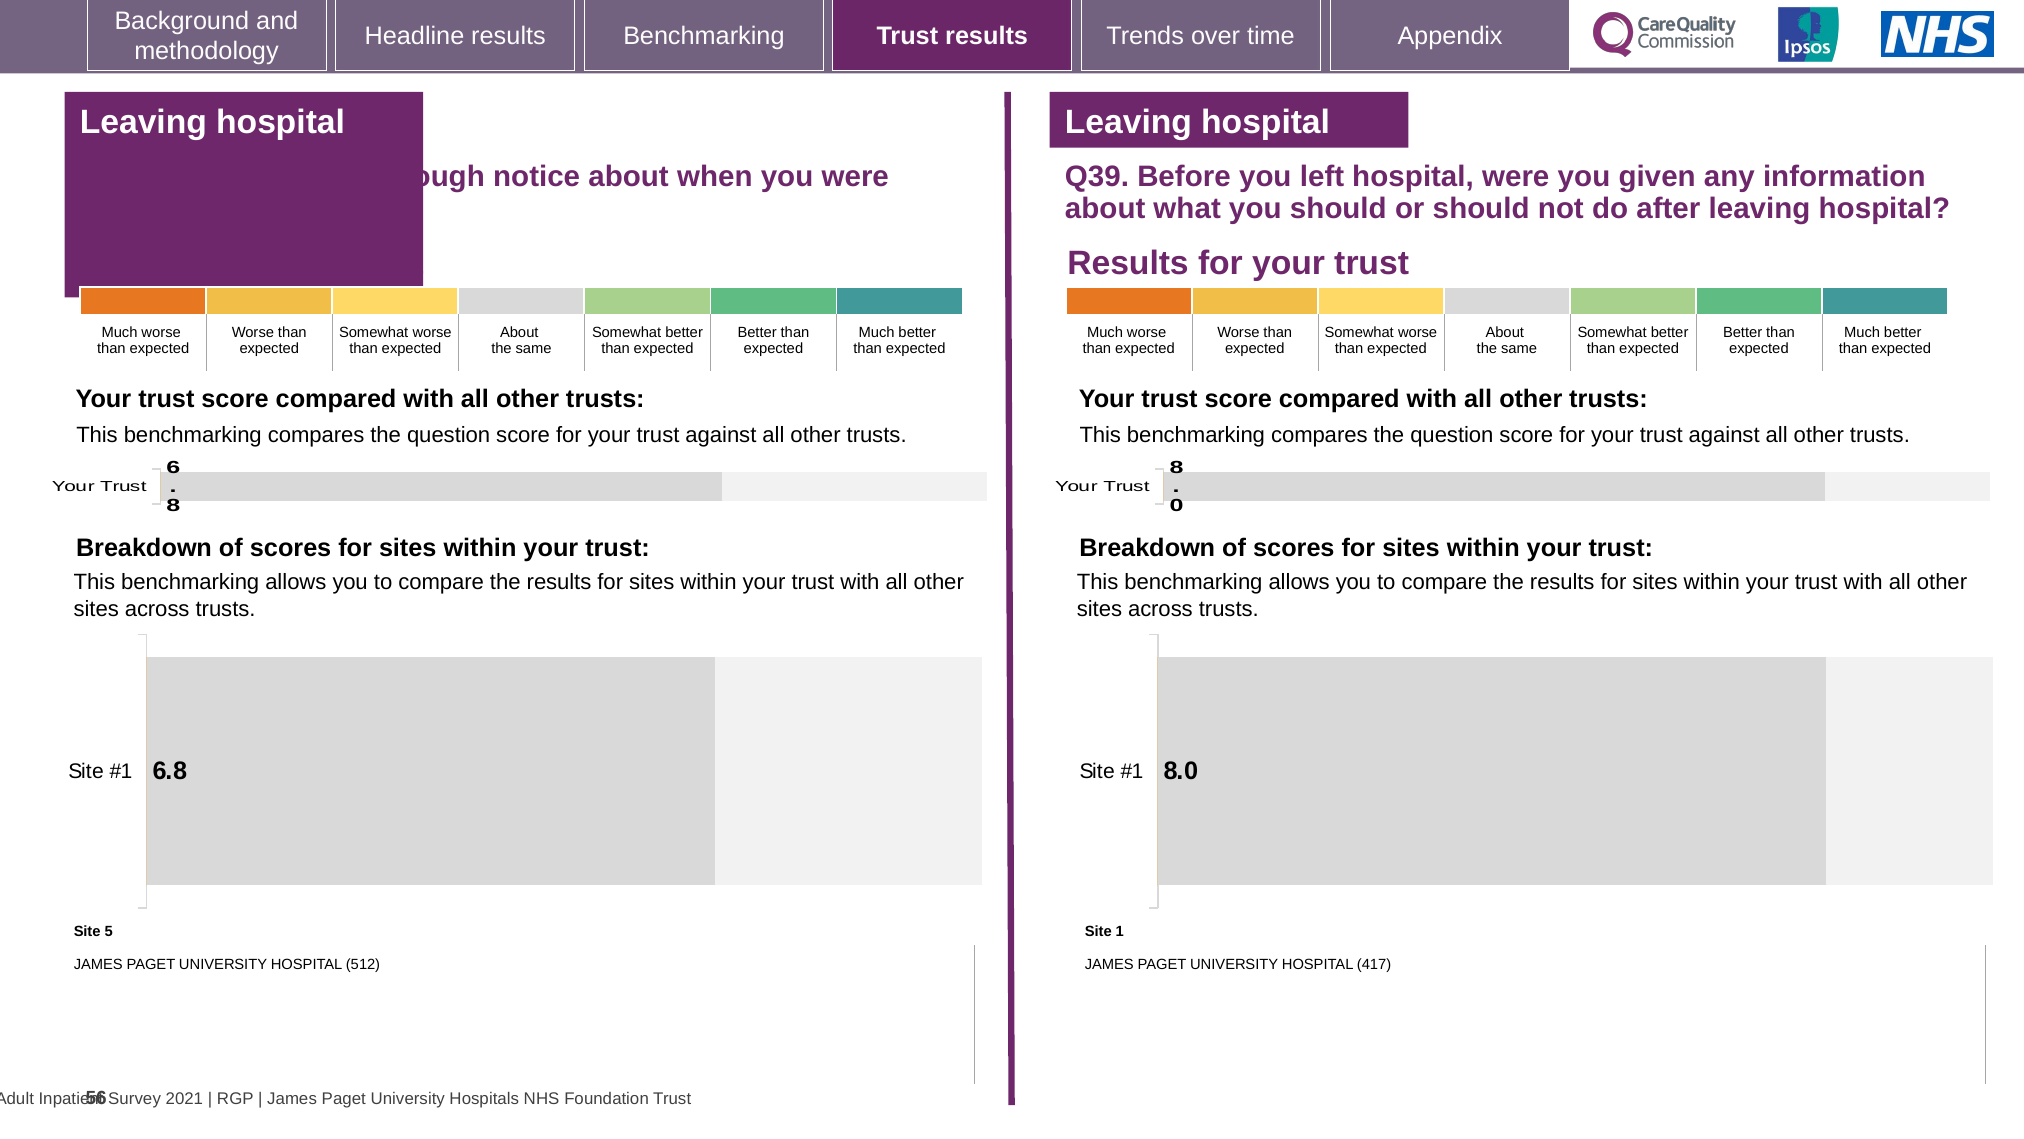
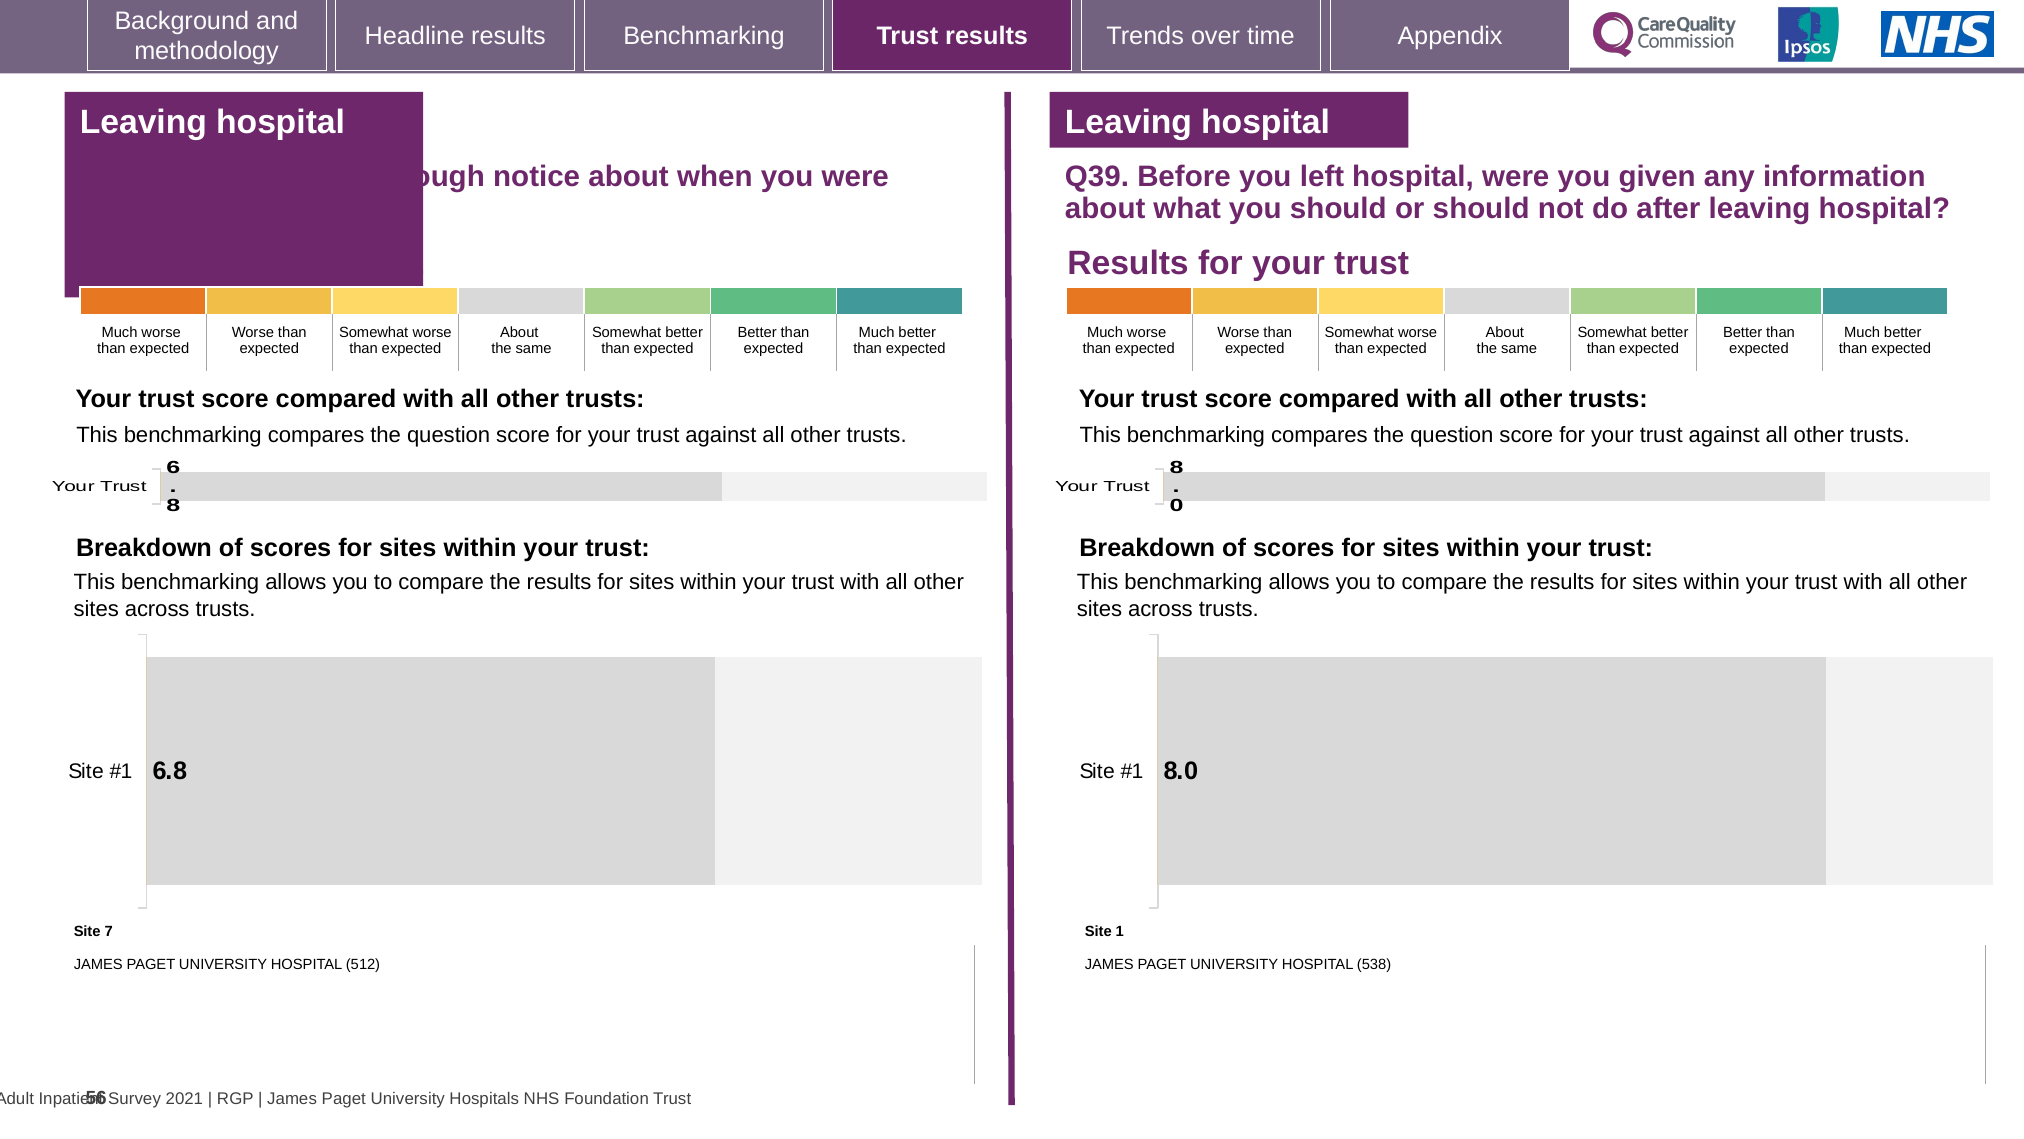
5: 5 -> 7 (109, 931)
417: 417 -> 538 (1374, 964)
